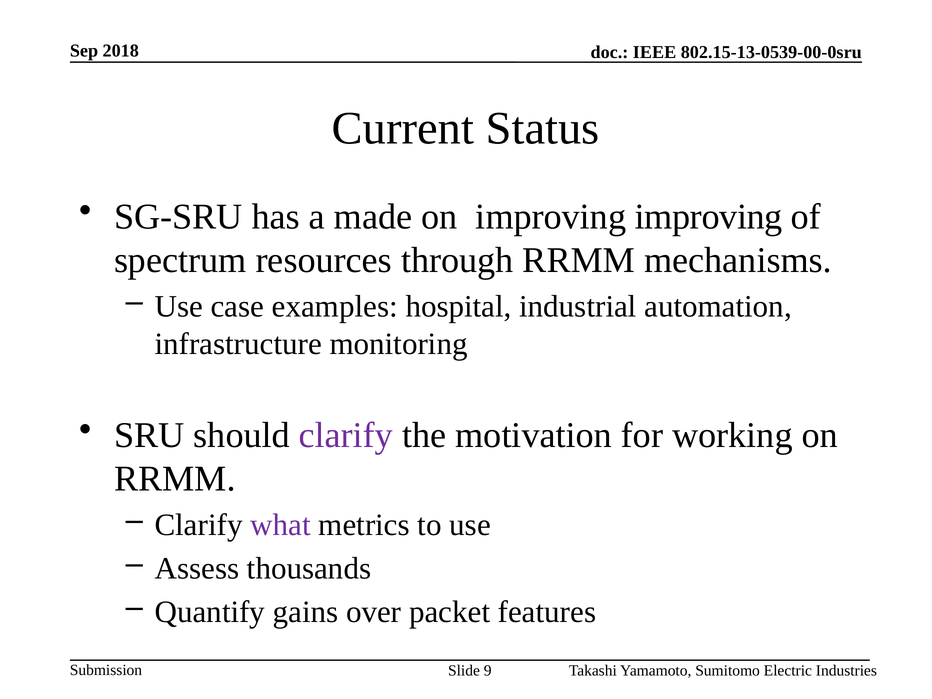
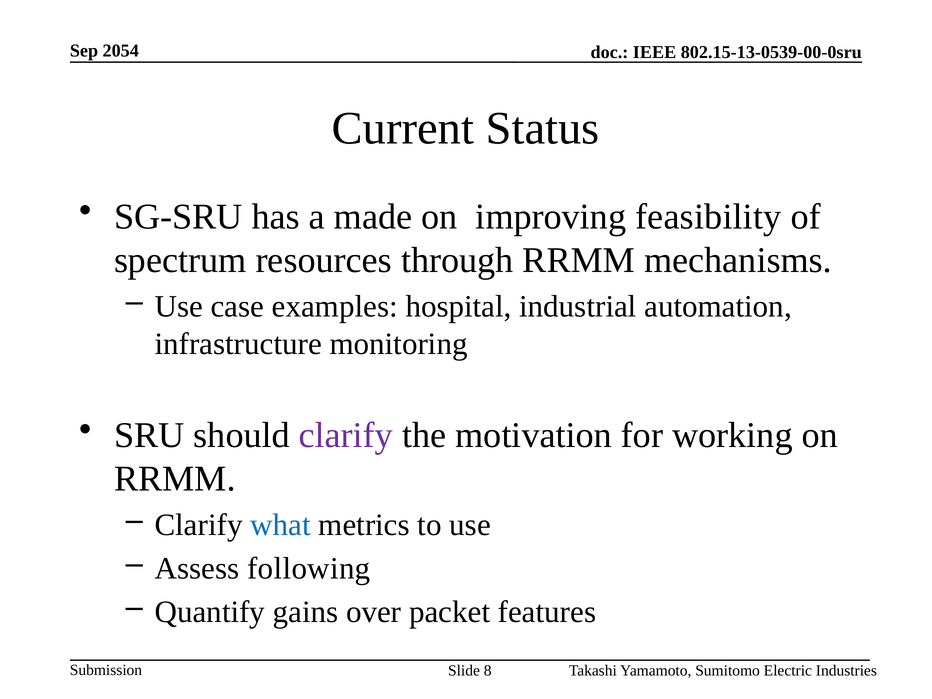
2018: 2018 -> 2054 (121, 51)
improving improving: improving -> feasibility (708, 217)
what colour: purple -> blue (281, 525)
thousands: thousands -> following (309, 569)
9: 9 -> 8 (488, 670)
